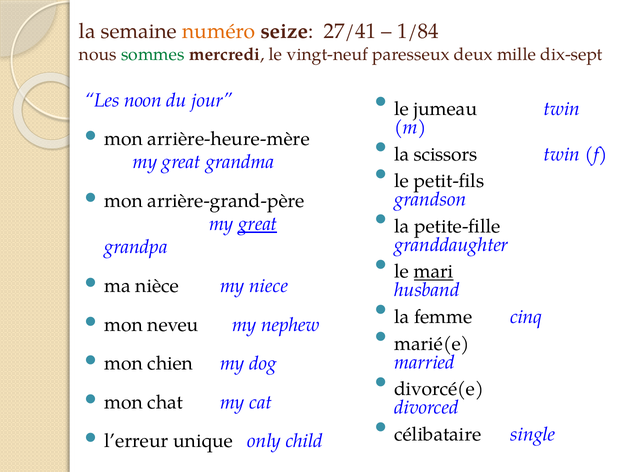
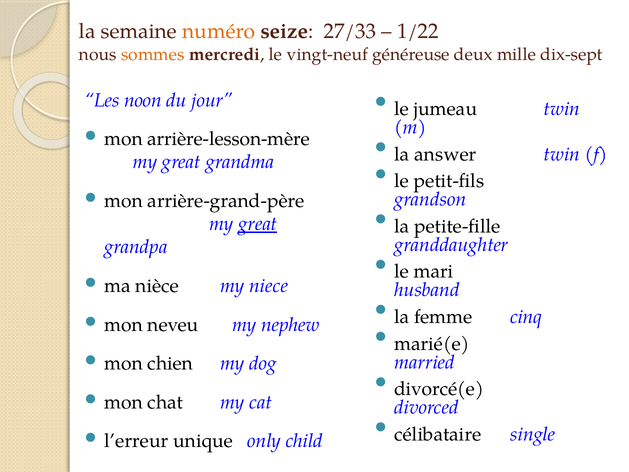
27/41: 27/41 -> 27/33 (350, 32)
1/84: 1/84 -> 1/22 (418, 32)
sommes colour: green -> orange (153, 54)
paresseux: paresseux -> généreuse (411, 54)
arrière-heure-mère: arrière-heure-mère -> arrière-lesson-mère (229, 139)
scissors: scissors -> answer (445, 154)
mari underline: present -> none (434, 271)
